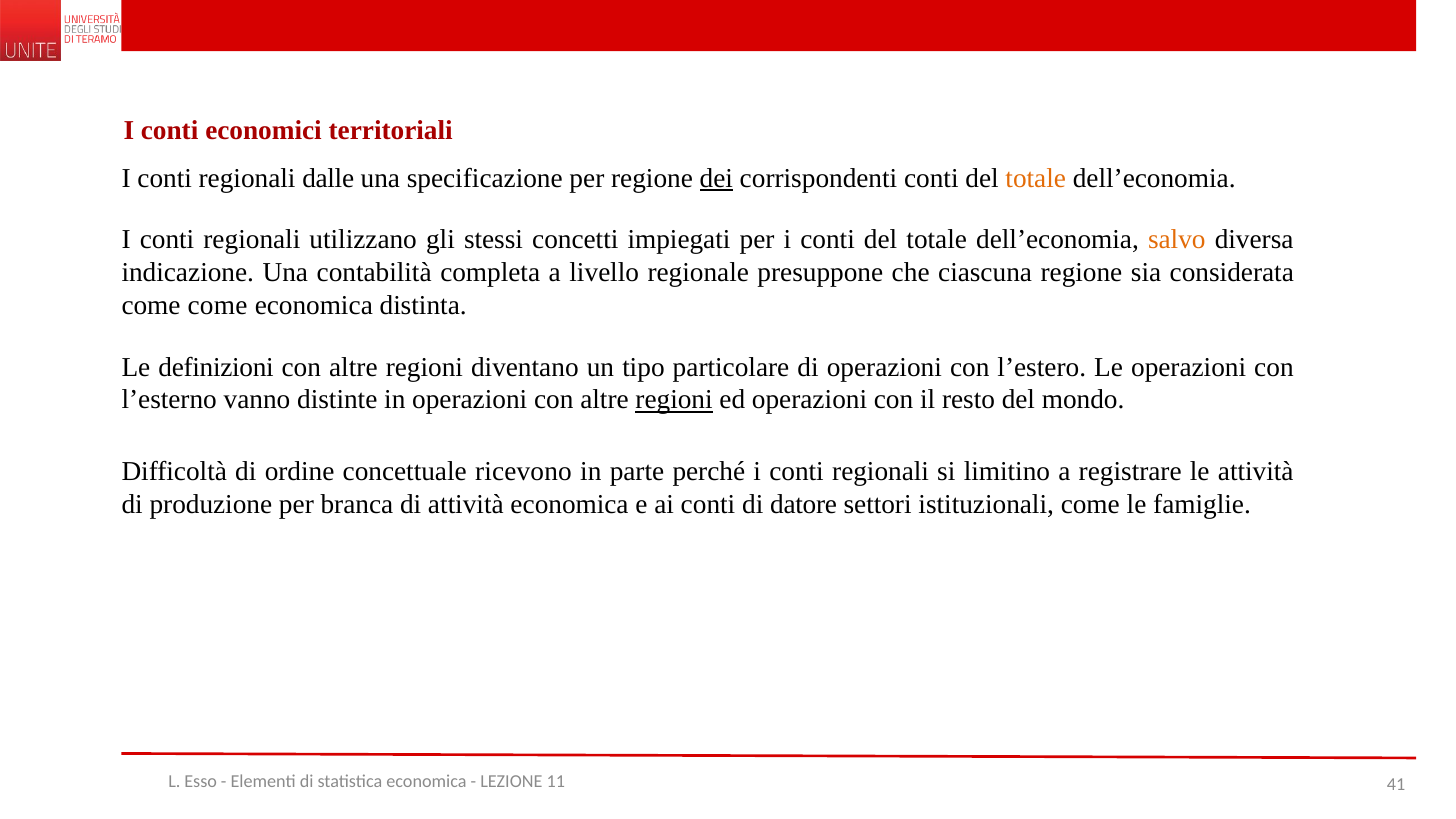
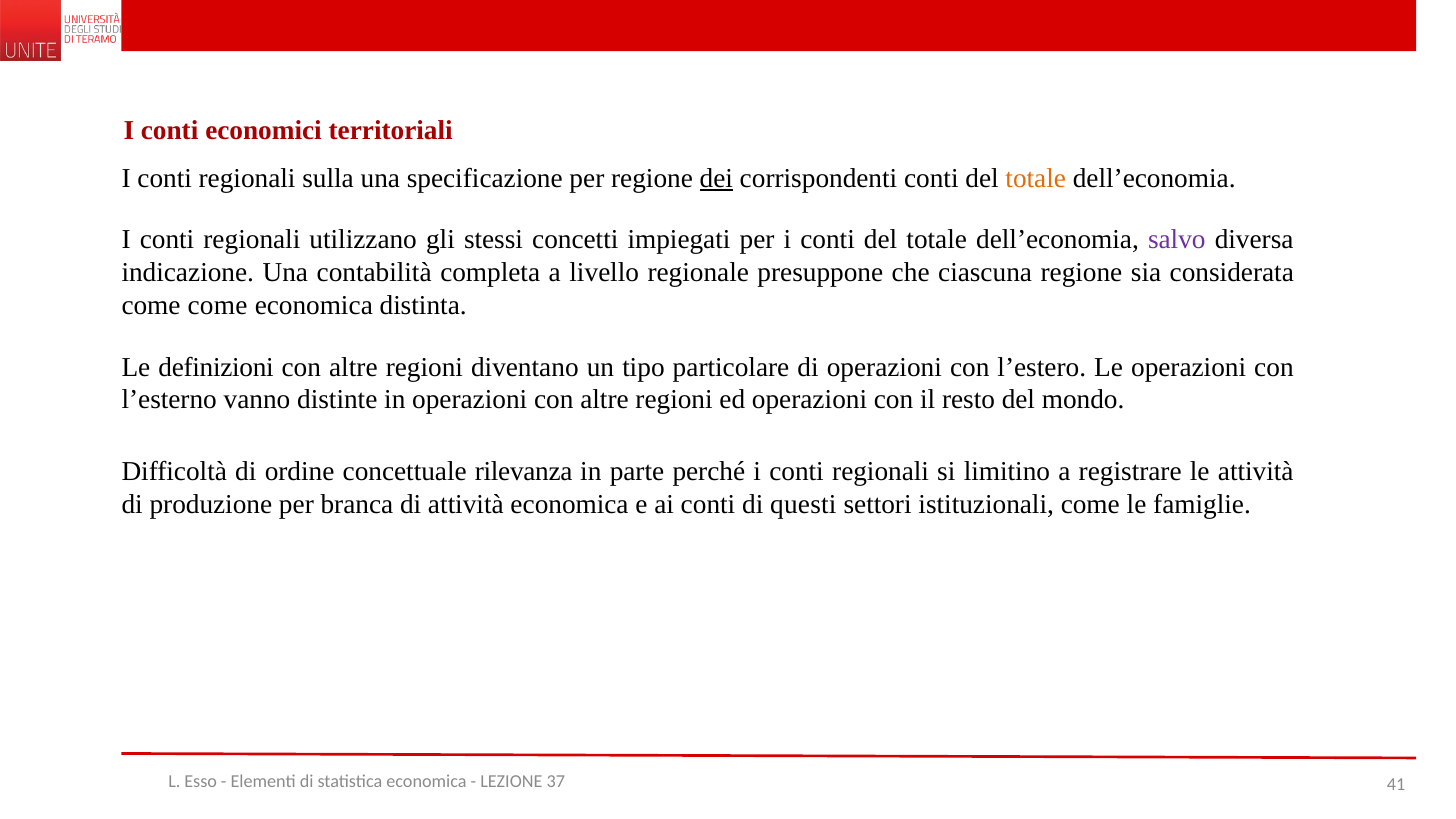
dalle: dalle -> sulla (328, 178)
salvo colour: orange -> purple (1177, 240)
regioni underline: present -> none (674, 400)
ricevono: ricevono -> rilevanza (524, 471)
datore: datore -> questi (803, 504)
11: 11 -> 37 (556, 782)
